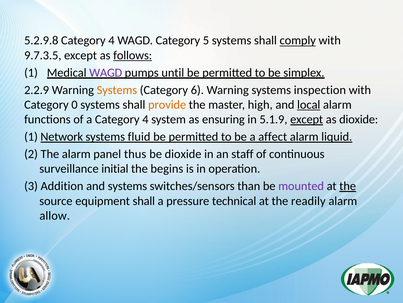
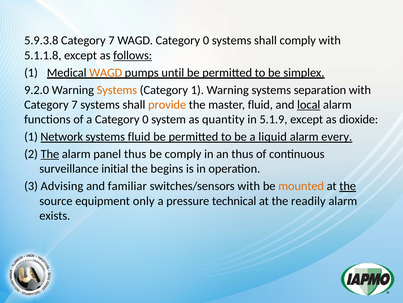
5.2.9.8: 5.2.9.8 -> 5.9.3.8 (41, 40)
4: 4 -> 7 (111, 40)
WAGD Category 5: 5 -> 0 (206, 40)
comply underline: present -> none (298, 40)
9.7.3.5: 9.7.3.5 -> 5.1.1.8 (43, 55)
WAGD colour: purple -> orange (106, 72)
2.2.9: 2.2.9 -> 9.2.0 (37, 90)
Category 6: 6 -> 1 (197, 90)
inspection: inspection -> separation (320, 90)
0: 0 -> 7 (75, 104)
master high: high -> fluid (260, 104)
a Category 4: 4 -> 0 (145, 119)
ensuring: ensuring -> quantity (223, 119)
except underline: present -> none (307, 119)
affect: affect -> liquid (273, 136)
liquid: liquid -> every (337, 136)
The underline: none -> present (50, 154)
be dioxide: dioxide -> comply (183, 154)
an staff: staff -> thus (242, 154)
Addition: Addition -> Advising (62, 186)
and systems: systems -> familiar (127, 186)
switches/sensors than: than -> with (249, 186)
mounted colour: purple -> orange (301, 186)
equipment shall: shall -> only (144, 200)
allow: allow -> exists (55, 215)
